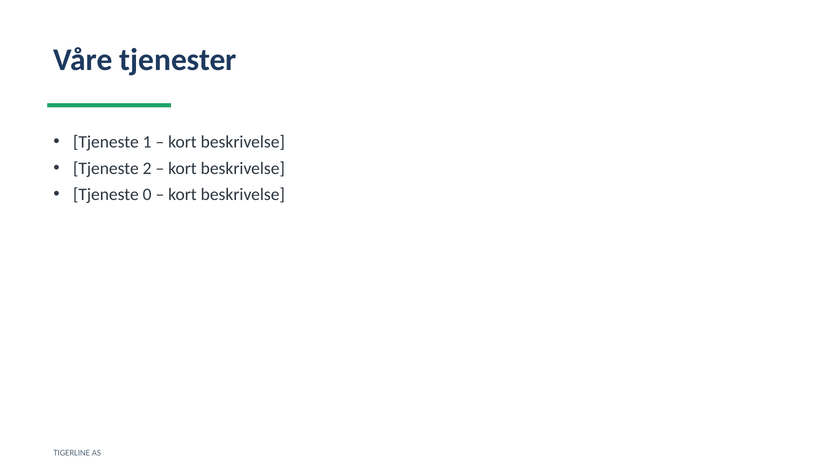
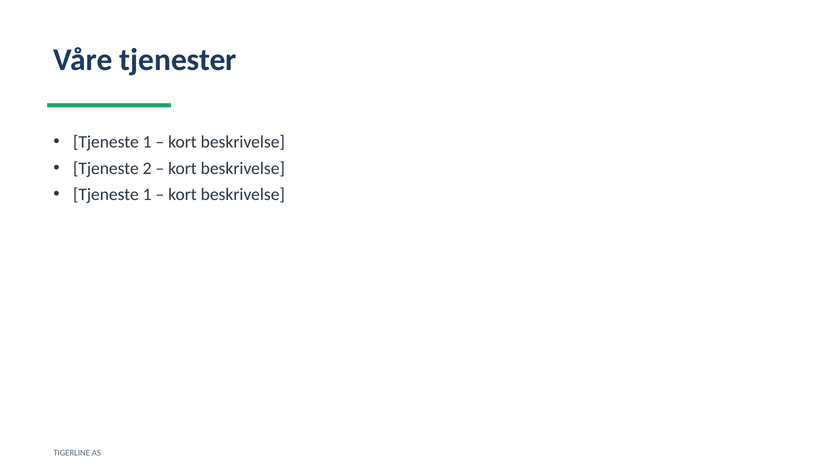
0: 0 -> 1 (147, 195)
